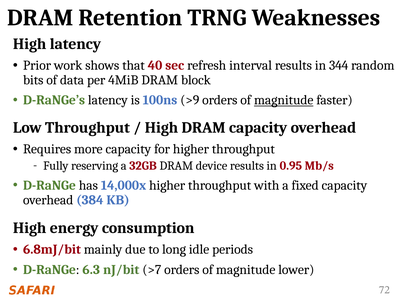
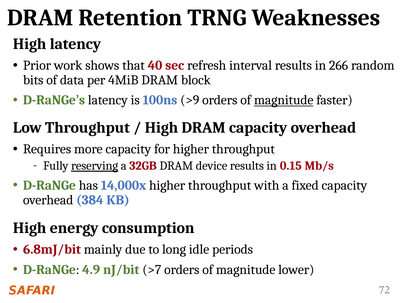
344: 344 -> 266 (339, 65)
reserving underline: none -> present (95, 166)
0.95: 0.95 -> 0.15 (291, 166)
6.3: 6.3 -> 4.9 (91, 270)
